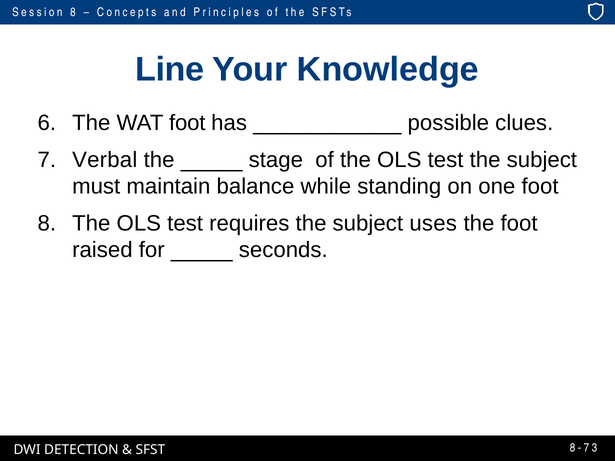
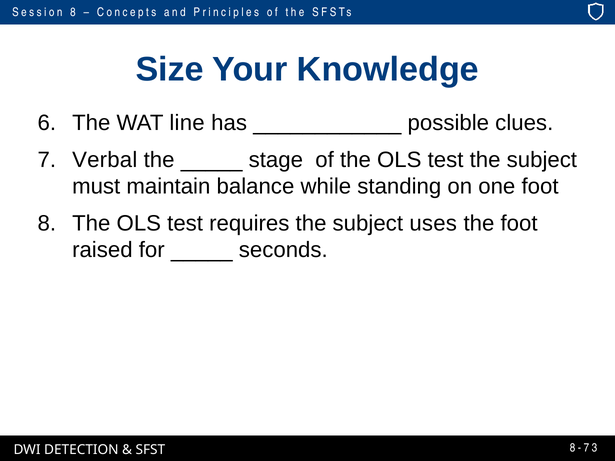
Line: Line -> Size (170, 70)
WAT foot: foot -> line (187, 123)
